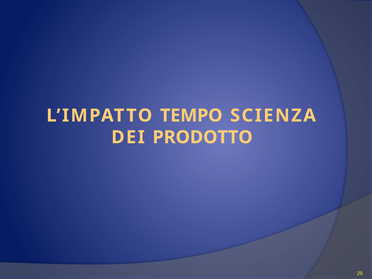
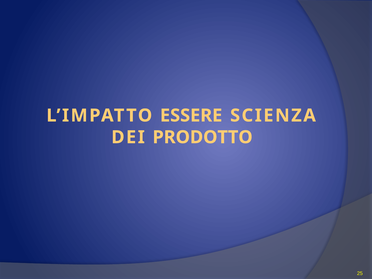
TEMPO: TEMPO -> ESSERE (191, 116)
